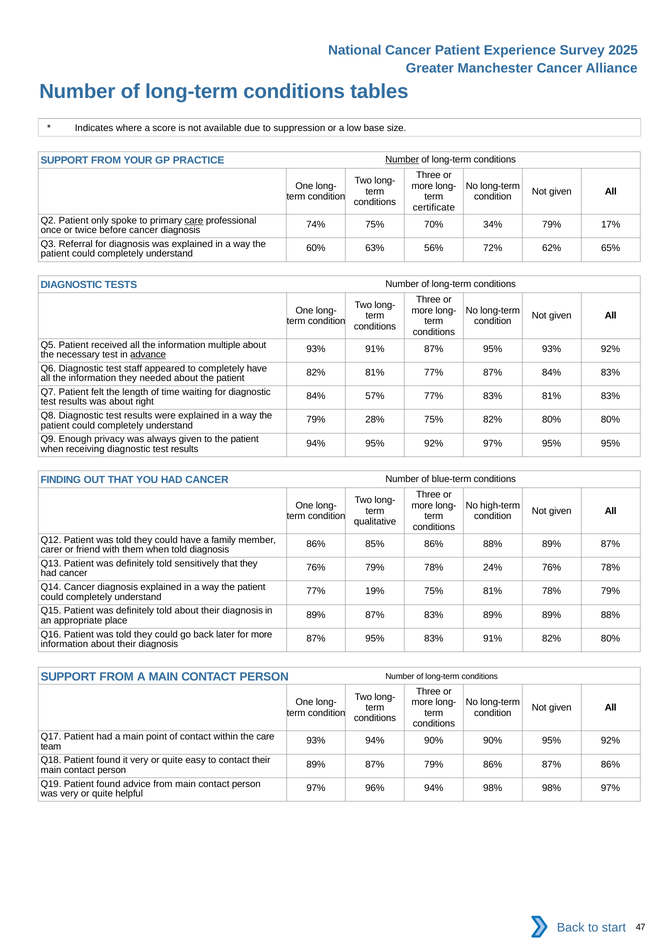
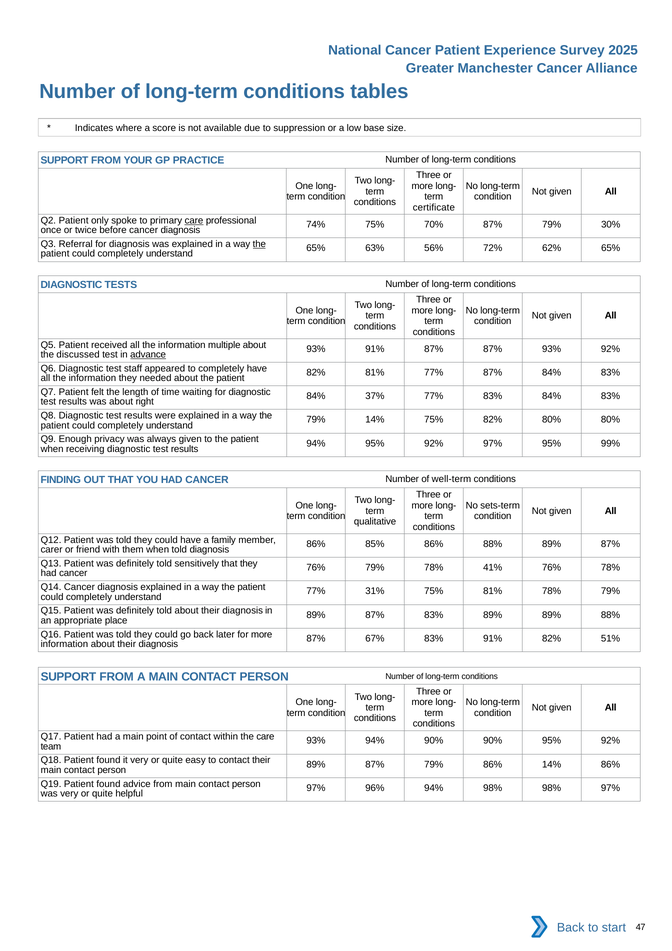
Number underline: present -> none (402, 160)
70% 34%: 34% -> 87% (493, 225)
17%: 17% -> 30% (611, 225)
the underline: none -> present (259, 244)
60%: 60% -> 65% (316, 248)
91% 87% 95%: 95% -> 87% (493, 349)
necessary: necessary -> discussed (78, 355)
57%: 57% -> 37% (375, 396)
83% 81%: 81% -> 84% (552, 396)
79% 28%: 28% -> 14% (375, 420)
95% 95%: 95% -> 99% (611, 443)
blue-term: blue-term -> well-term (451, 479)
high-term: high-term -> sets-term (500, 505)
24%: 24% -> 41% (493, 568)
19%: 19% -> 31% (375, 591)
95%: 95% -> 67% (375, 638)
91% 82% 80%: 80% -> 51% (611, 638)
86% 87%: 87% -> 14% (552, 764)
